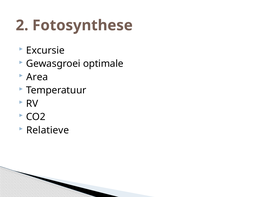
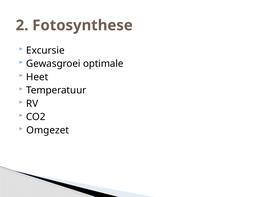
Area: Area -> Heet (37, 77)
Relatieve: Relatieve -> Omgezet (48, 130)
